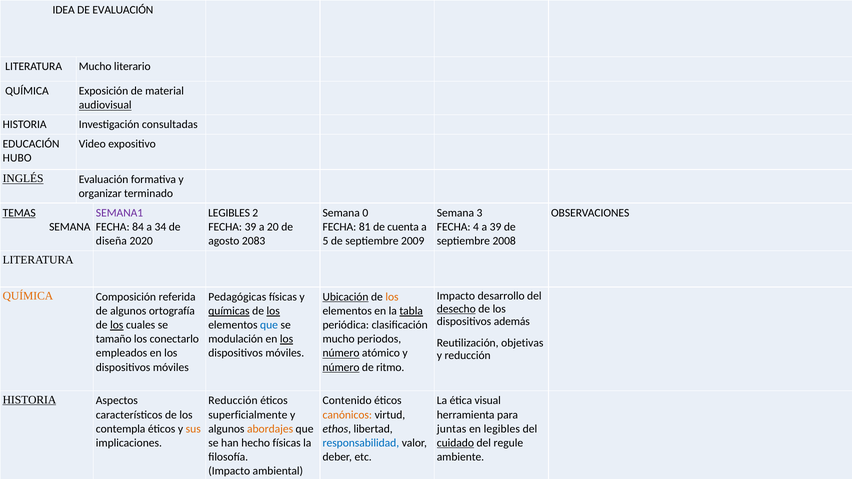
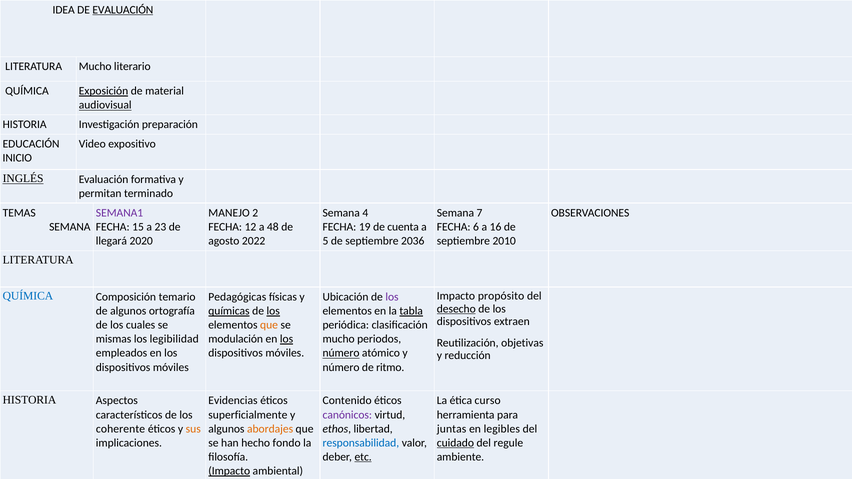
EVALUACIÓN underline: none -> present (123, 10)
Exposición underline: none -> present (104, 91)
consultadas: consultadas -> preparación (170, 125)
HUBO: HUBO -> INICIO (17, 158)
organizar: organizar -> permitan (100, 194)
TEMAS underline: present -> none (19, 213)
LEGIBLES: LEGIBLES -> MANEJO (229, 213)
0: 0 -> 4 (365, 213)
3: 3 -> 7 (480, 213)
84: 84 -> 15 (138, 227)
34: 34 -> 23 (160, 227)
FECHA 39: 39 -> 12 (250, 227)
20: 20 -> 48 (273, 227)
81: 81 -> 19 (365, 227)
4: 4 -> 6 (476, 227)
a 39: 39 -> 16 (496, 227)
diseña: diseña -> llegará (111, 241)
2083: 2083 -> 2022 (254, 241)
2009: 2009 -> 2036 (413, 241)
2008: 2008 -> 2010 (504, 241)
QUÍMICA colour: orange -> blue (28, 296)
referida: referida -> temario (177, 297)
desarrollo: desarrollo -> propósito (501, 296)
Ubicación underline: present -> none (346, 297)
los colour: orange -> purple (392, 297)
además: además -> extraen (512, 322)
los underline: present -> none (117, 325)
que colour: blue -> orange (269, 325)
tamaño: tamaño -> mismas (114, 339)
conectarlo: conectarlo -> legibilidad (174, 339)
número underline: present -> none (341, 367)
HISTORIA underline: present -> none (29, 400)
Reducción: Reducción -> Evidencias (233, 401)
visual: visual -> curso (488, 401)
canónicos colour: orange -> purple (347, 415)
contempla: contempla -> coherente (121, 429)
hecho físicas: físicas -> fondo (287, 443)
etc underline: none -> present (363, 457)
Impacto underline: none -> present (229, 471)
